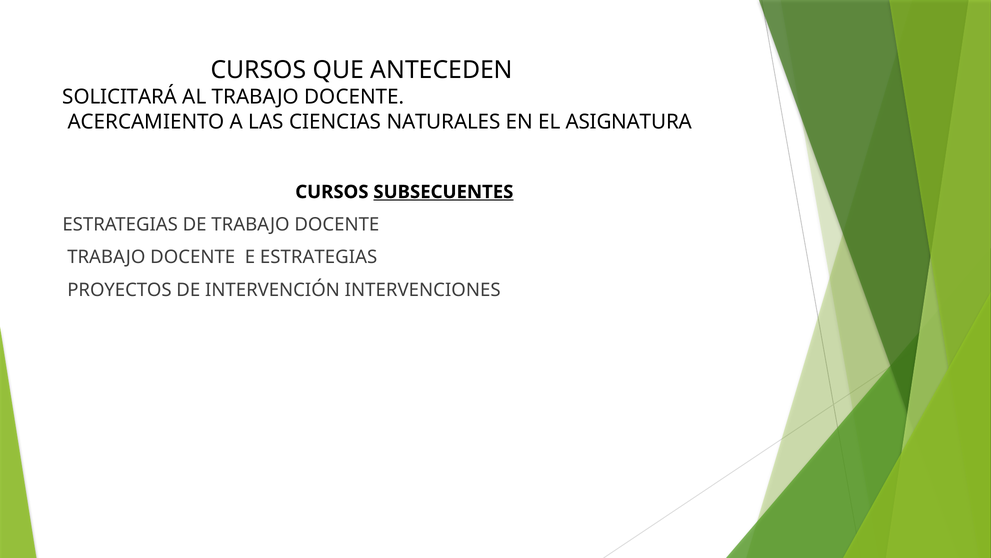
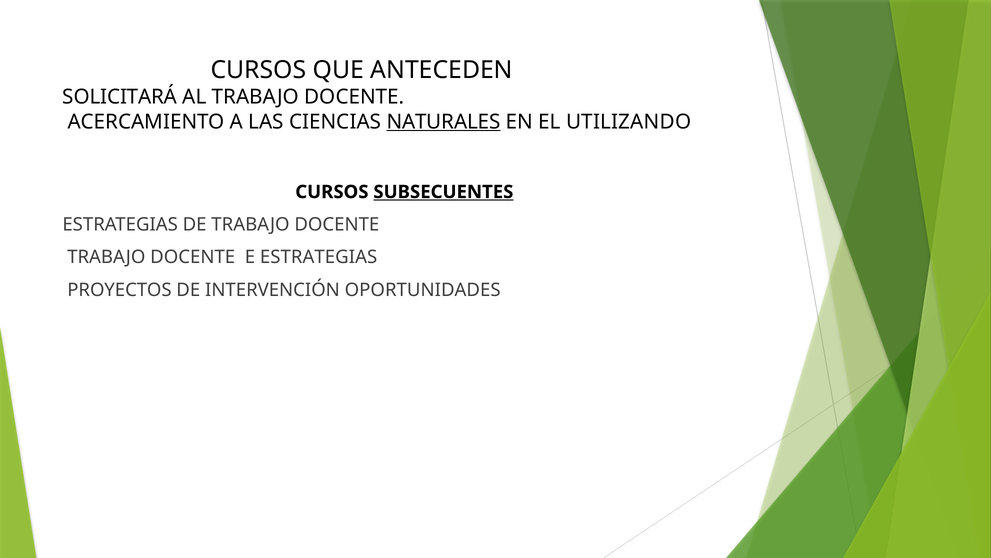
NATURALES underline: none -> present (444, 122)
ASIGNATURA: ASIGNATURA -> UTILIZANDO (629, 122)
INTERVENCIONES: INTERVENCIONES -> OPORTUNIDADES (423, 290)
